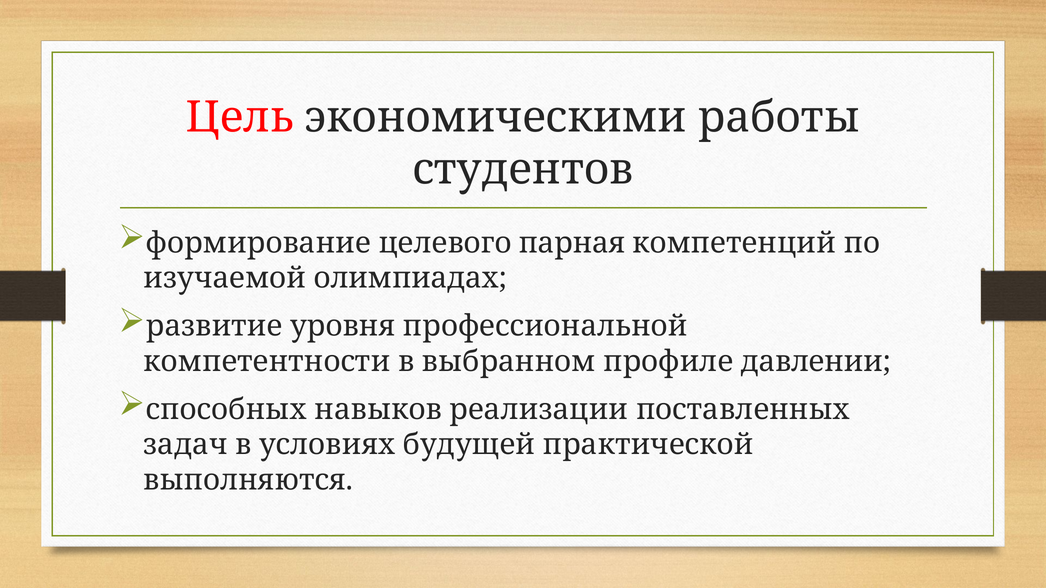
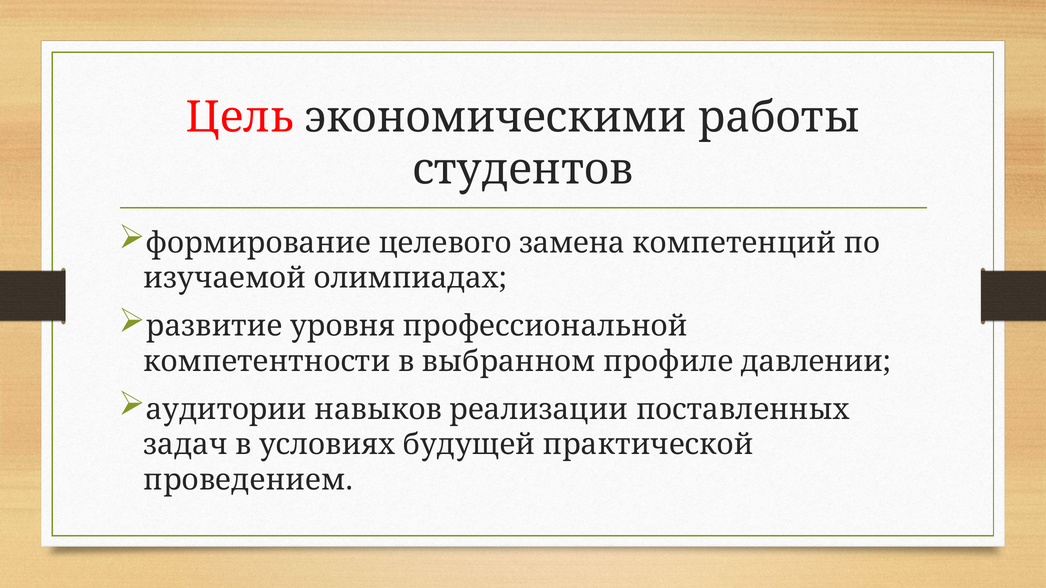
парная: парная -> замена (572, 243)
способных: способных -> аудитории (226, 410)
выполняются: выполняются -> проведением (248, 480)
